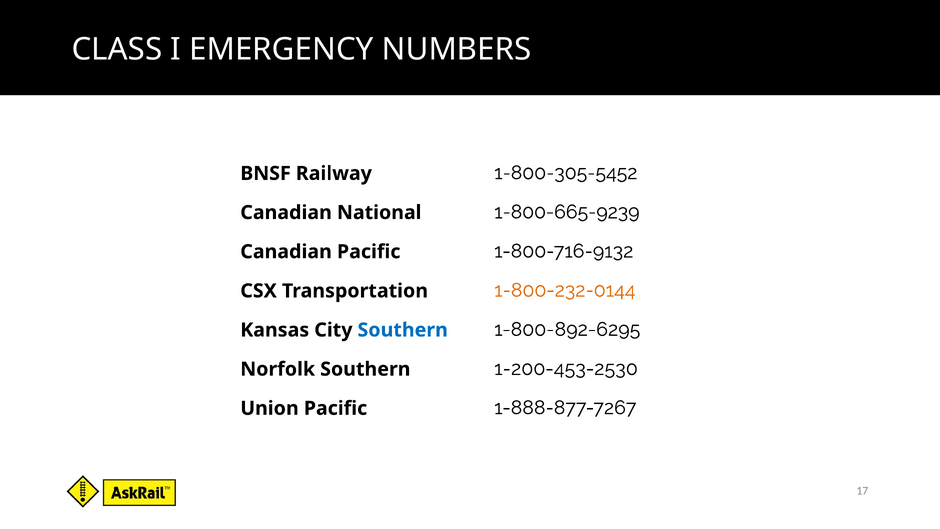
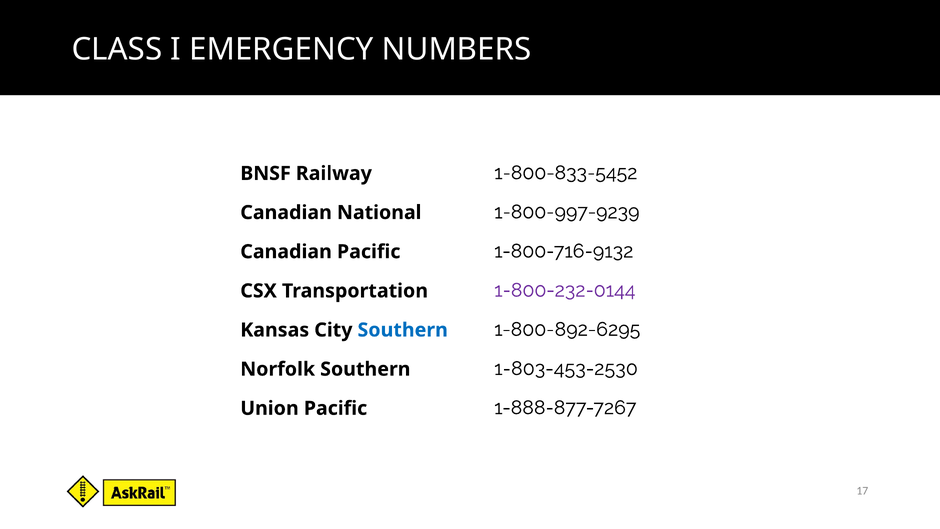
1-800-305-5452: 1-800-305-5452 -> 1-800-833-5452 (566, 173)
1-800-665-9239: 1-800-665-9239 -> 1-800-997-9239 (567, 212)
1-800-232-0144 colour: orange -> purple (565, 290)
1-200-453-2530: 1-200-453-2530 -> 1-803-453-2530 (566, 368)
